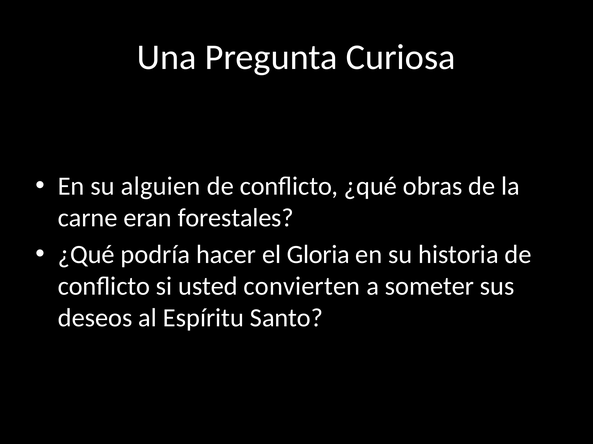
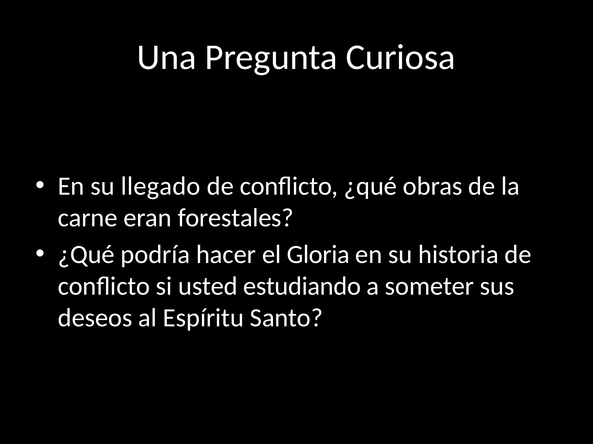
alguien: alguien -> llegado (161, 186)
convierten: convierten -> estudiando (302, 287)
